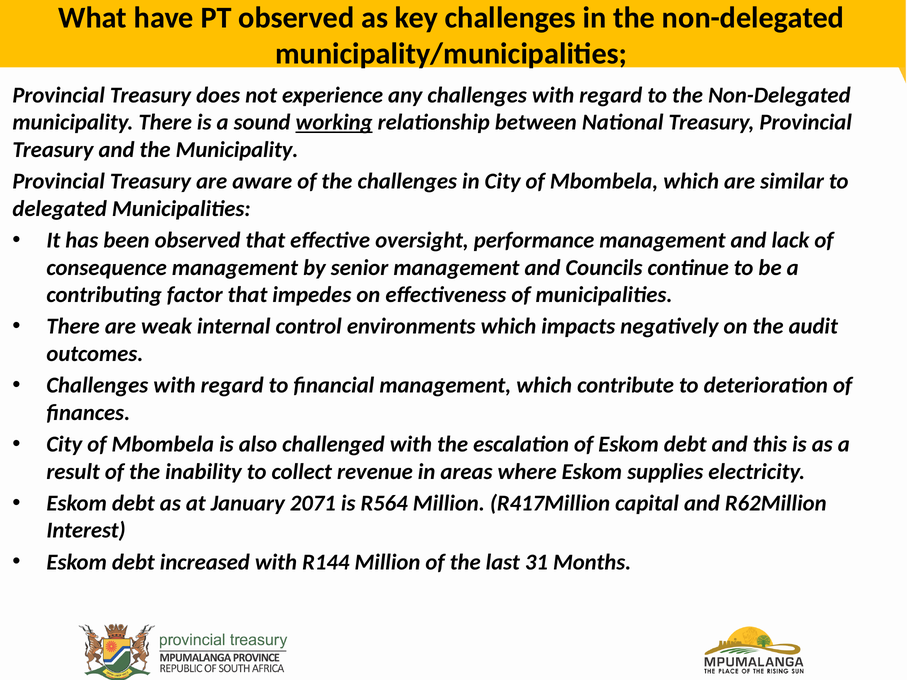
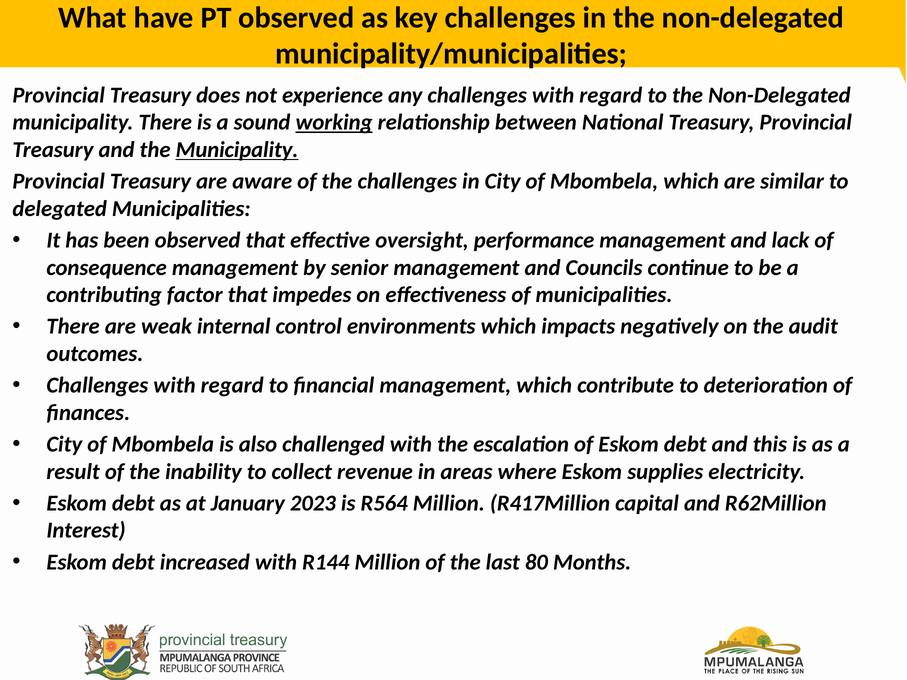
Municipality underline: none -> present (237, 150)
2071: 2071 -> 2023 (313, 503)
31: 31 -> 80 (536, 562)
